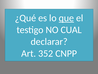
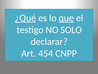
¿Qué underline: none -> present (25, 18)
CUAL: CUAL -> SOLO (71, 30)
352: 352 -> 454 (46, 53)
